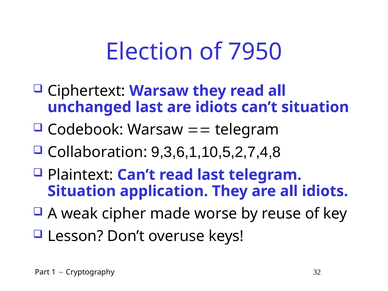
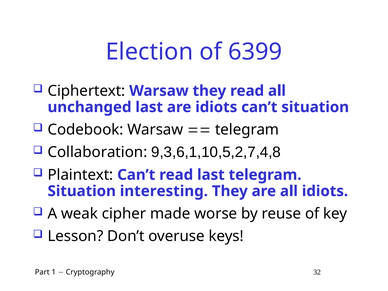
7950: 7950 -> 6399 (255, 52)
application: application -> interesting (164, 191)
